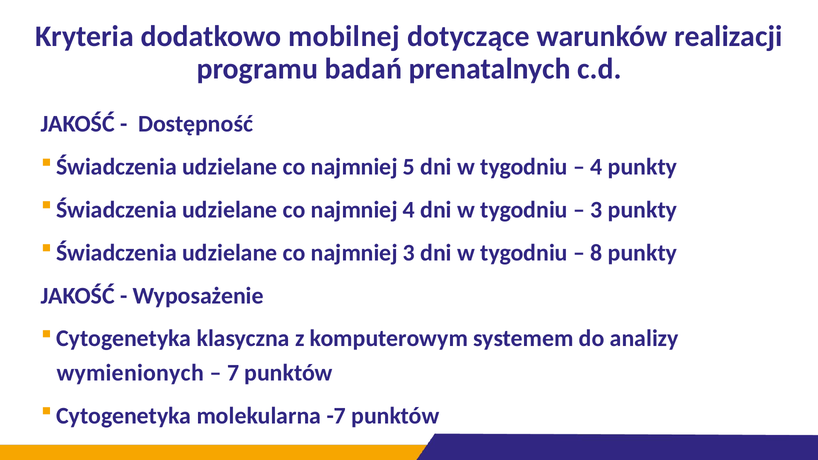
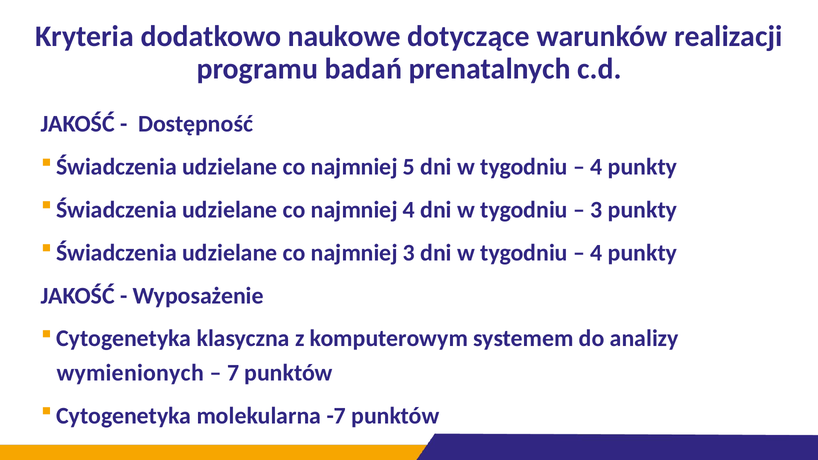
mobilnej: mobilnej -> naukowe (344, 37)
8: 8 -> 4 (596, 253)
